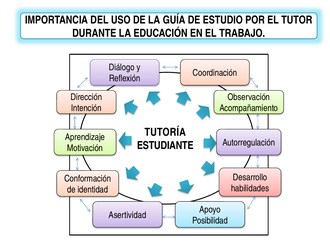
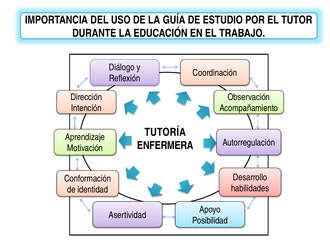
ESTUDIANTE: ESTUDIANTE -> ENFERMERA (165, 145)
